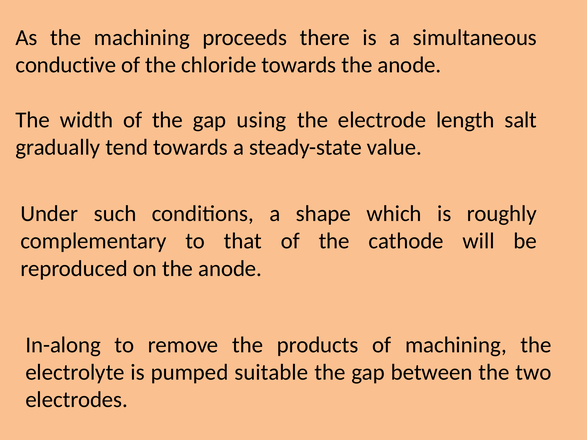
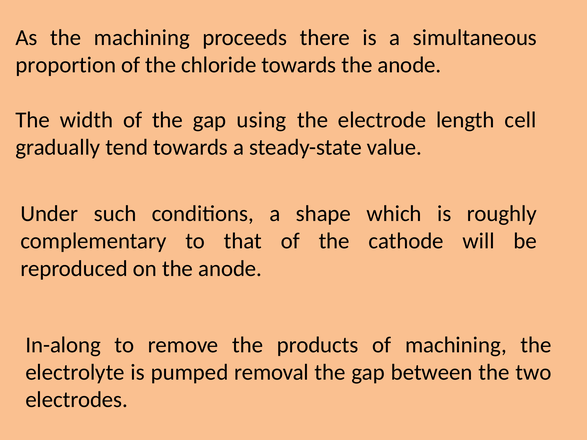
conductive: conductive -> proportion (66, 65)
salt: salt -> cell (521, 120)
suitable: suitable -> removal (272, 372)
